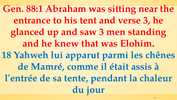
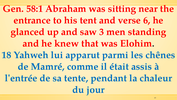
88:1: 88:1 -> 58:1 (35, 9)
verse 3: 3 -> 6 (147, 20)
